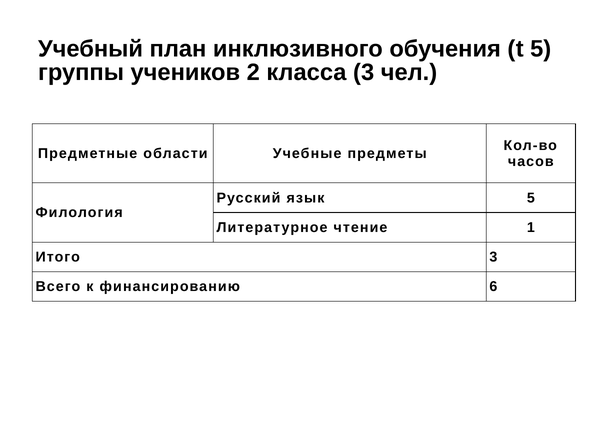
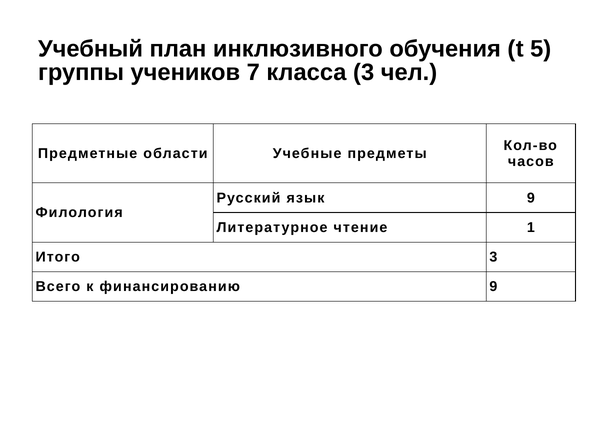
2: 2 -> 7 (253, 72)
язык 5: 5 -> 9 (531, 198)
финансированию 6: 6 -> 9 (493, 286)
